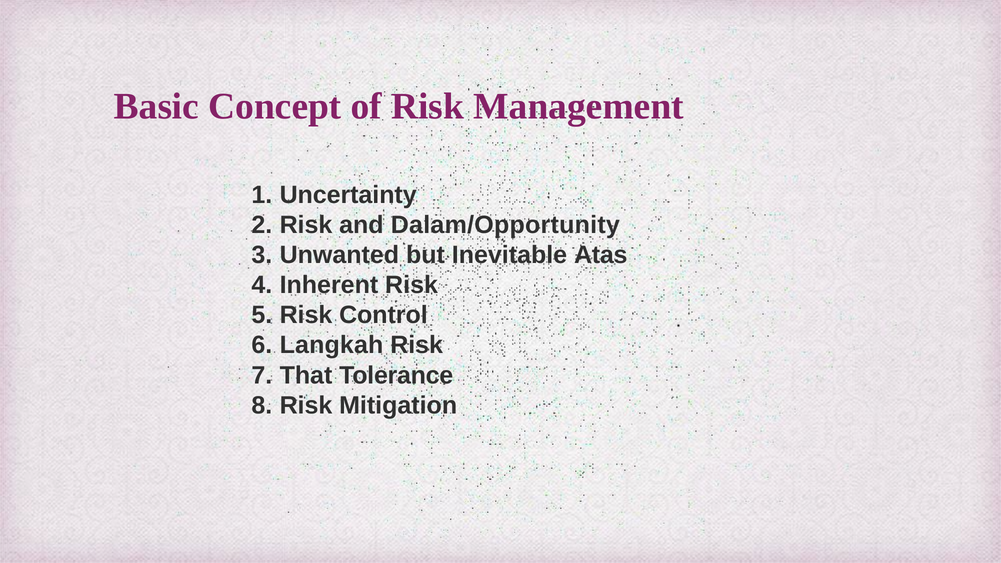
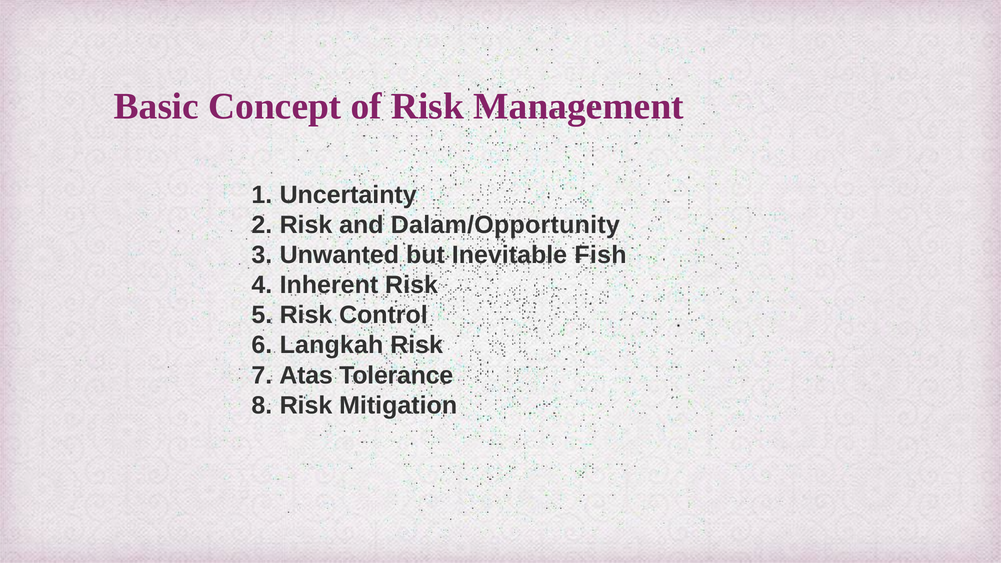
Atas: Atas -> Fish (601, 255)
That: That -> Atas (306, 375)
